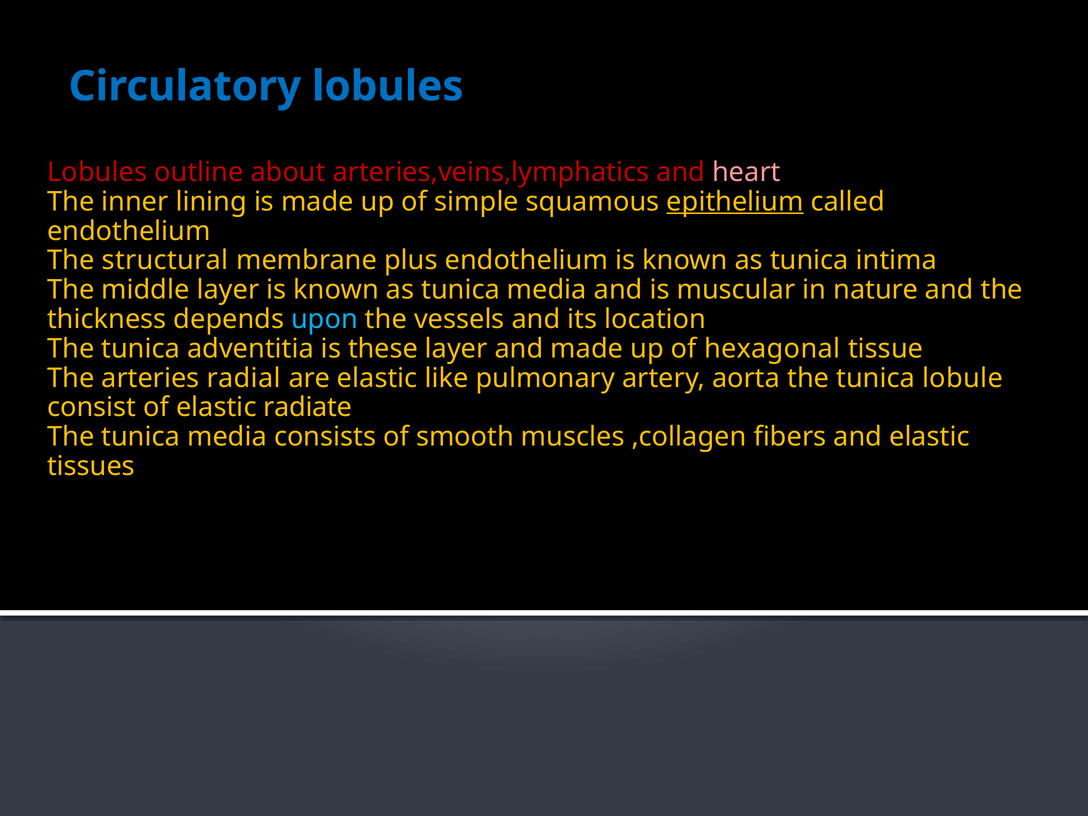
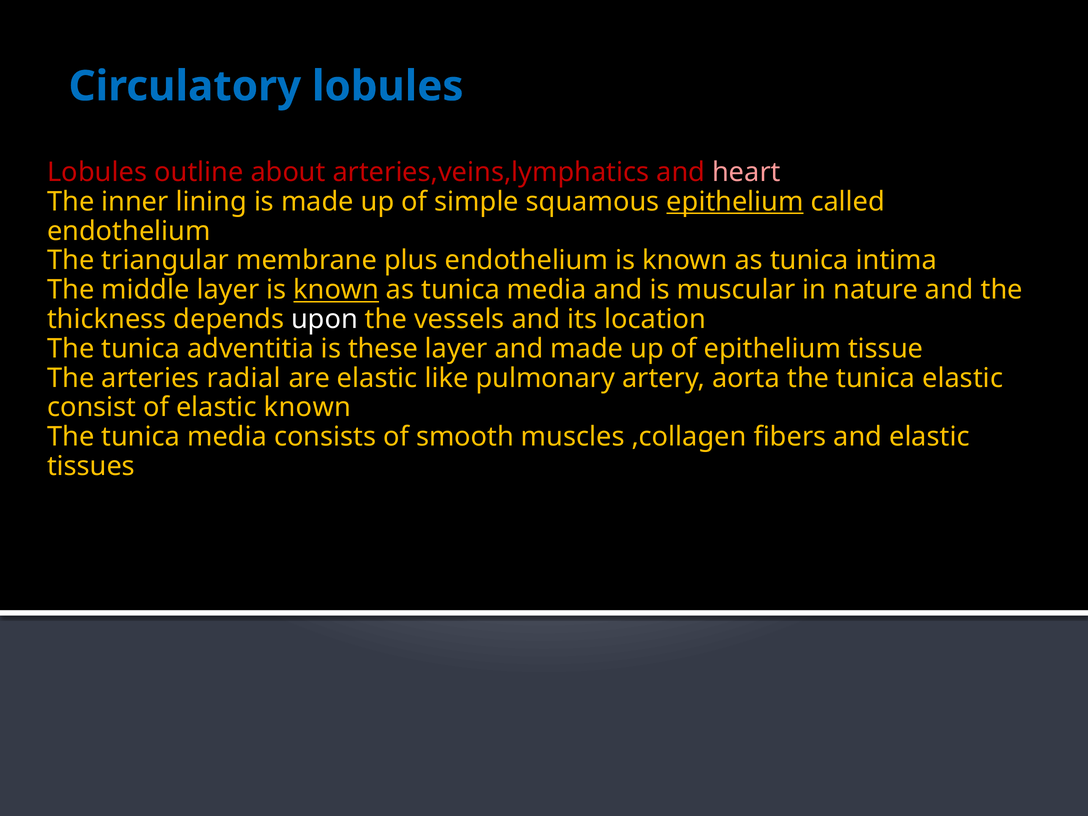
structural: structural -> triangular (165, 260)
known underline: none -> present (336, 290)
upon colour: light blue -> white (325, 319)
of hexagonal: hexagonal -> epithelium (772, 349)
tunica lobule: lobule -> elastic (963, 378)
elastic radiate: radiate -> known (308, 407)
